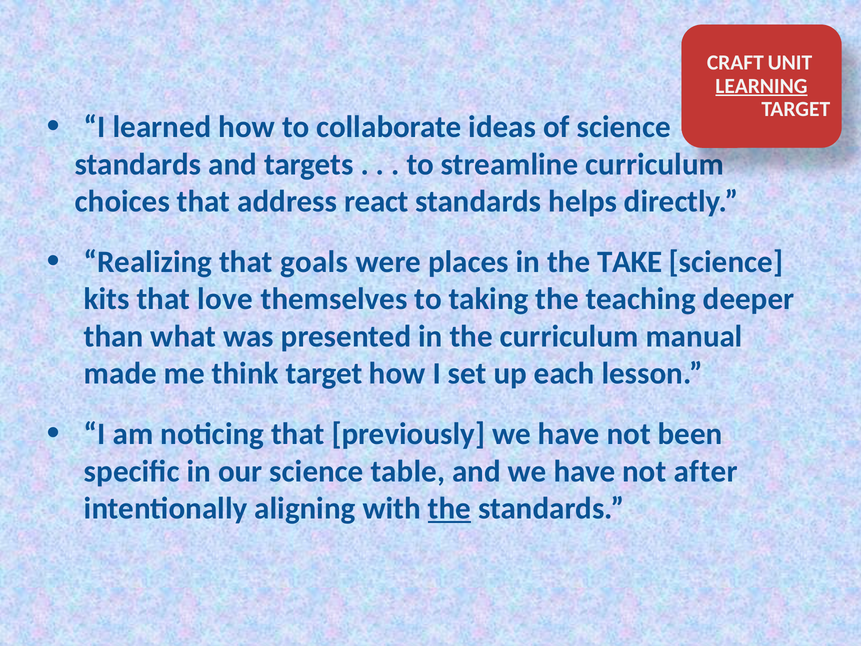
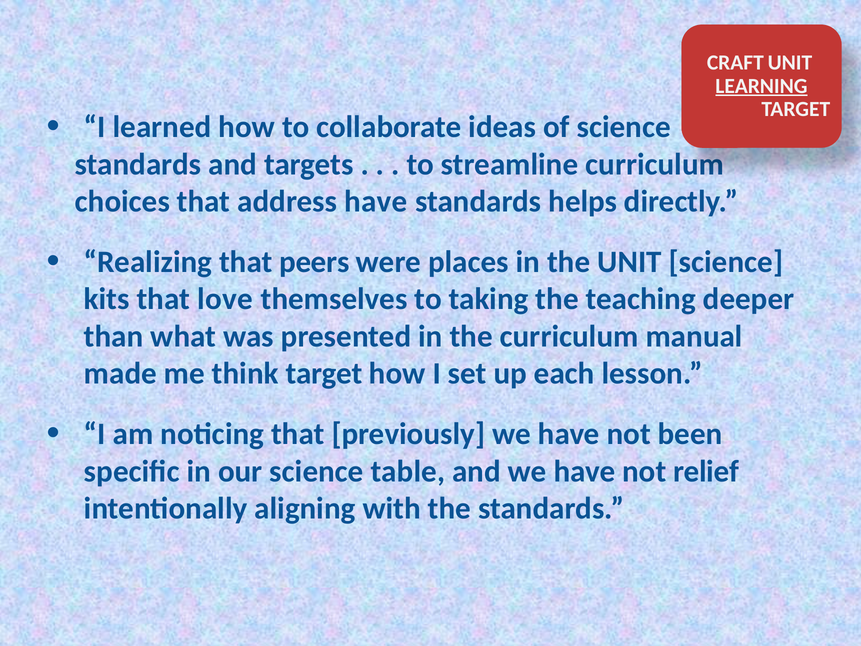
address react: react -> have (376, 201)
goals: goals -> peers (314, 262)
the TAKE: TAKE -> UNIT (630, 262)
after: after -> relief (706, 471)
the underline: present -> none (449, 508)
